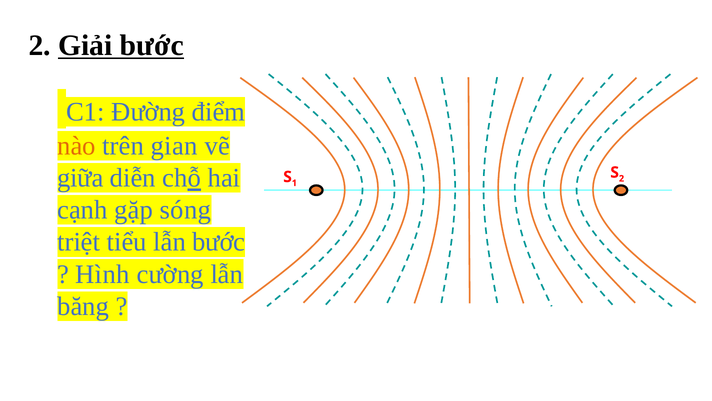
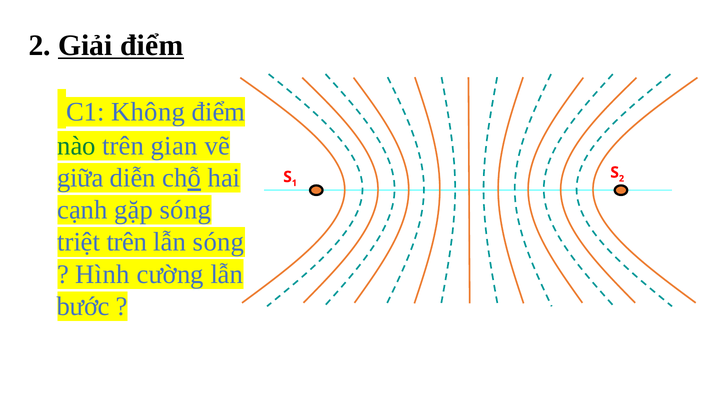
Giải bước: bước -> điểm (152, 45)
Đường: Đường -> Không (148, 112)
nào colour: orange -> green (77, 146)
triệt tiểu: tiểu -> trên (127, 242)
lẫn bước: bước -> sóng (219, 242)
băng: băng -> bước (83, 306)
